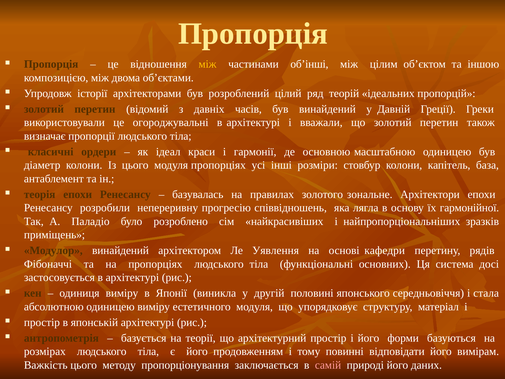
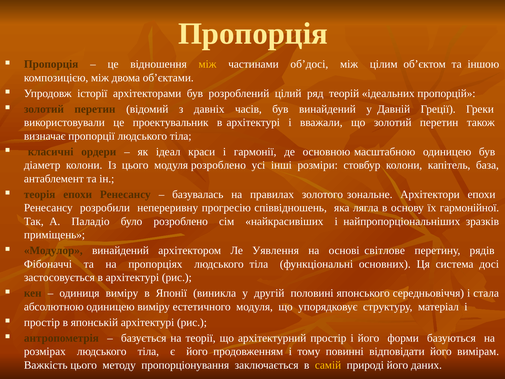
об’інші: об’інші -> об’досі (309, 64)
огороджувальні: огороджувальні -> проектувальник (171, 123)
модуля пропорціях: пропорціях -> розроблено (218, 165)
кафедри: кафедри -> світлове (385, 250)
самій colour: pink -> yellow (328, 365)
